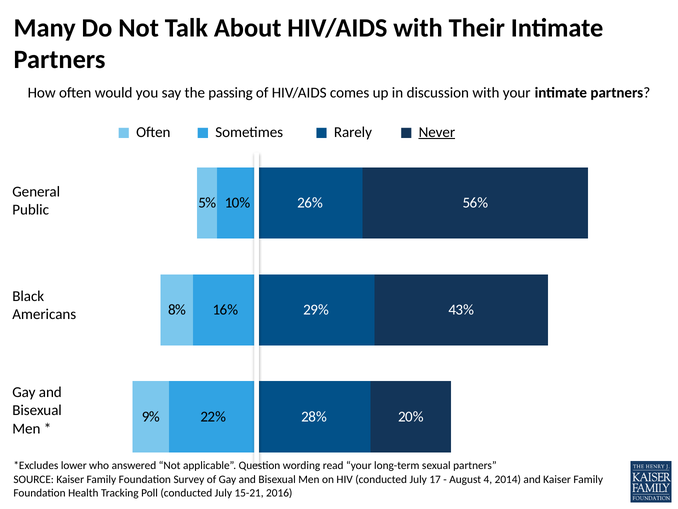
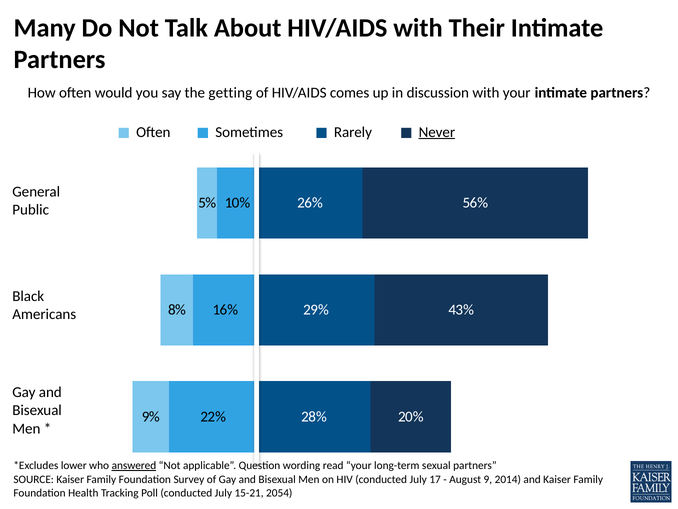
passing: passing -> getting (230, 93)
answered underline: none -> present (134, 465)
4: 4 -> 9 (488, 479)
2016: 2016 -> 2054 (279, 492)
